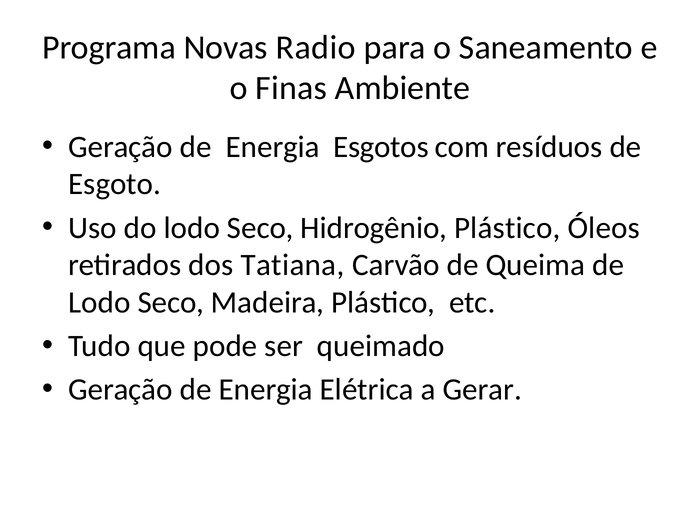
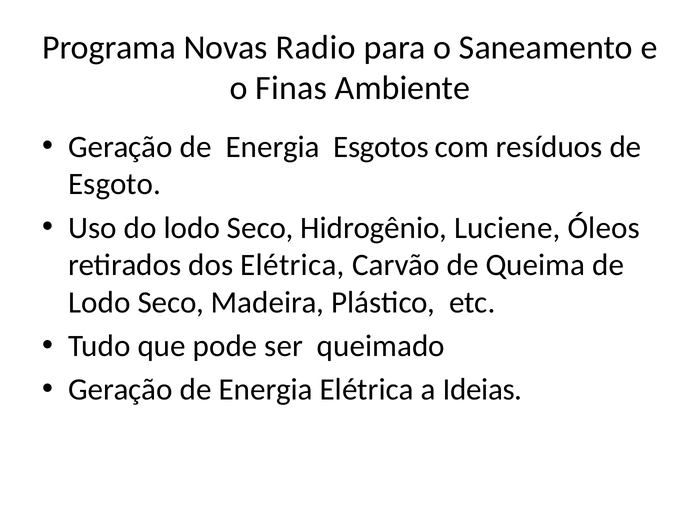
Hidrogênio Plástico: Plástico -> Luciene (507, 228)
dos Tatiana: Tatiana -> Elétrica (293, 265)
Gerar: Gerar -> Ideias (482, 390)
